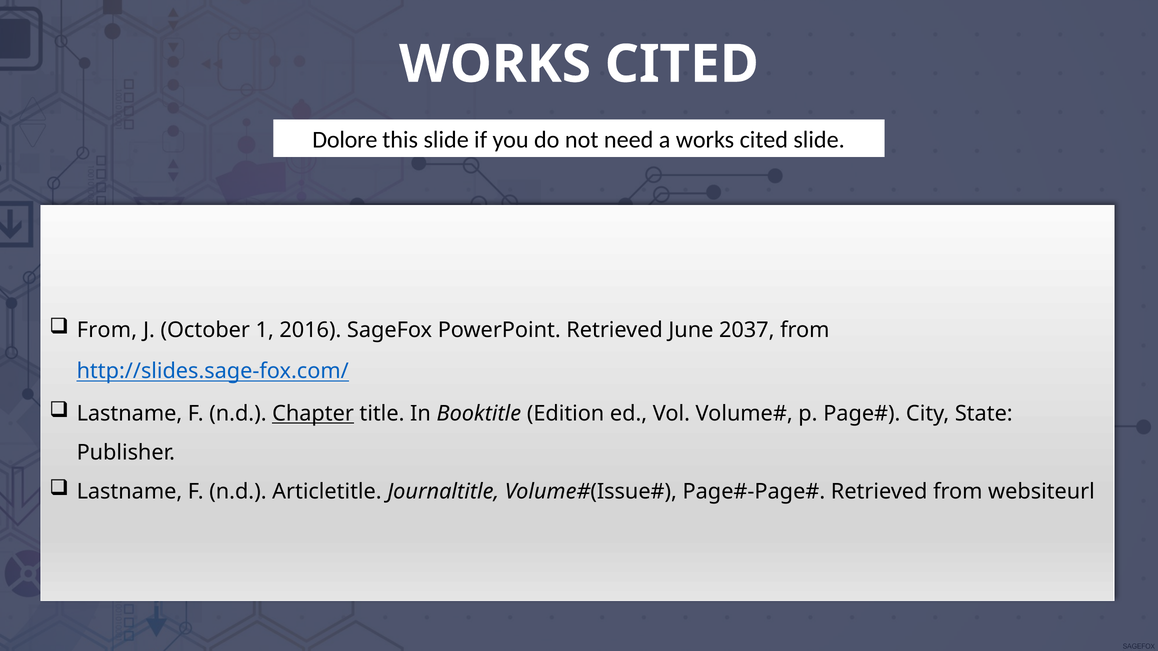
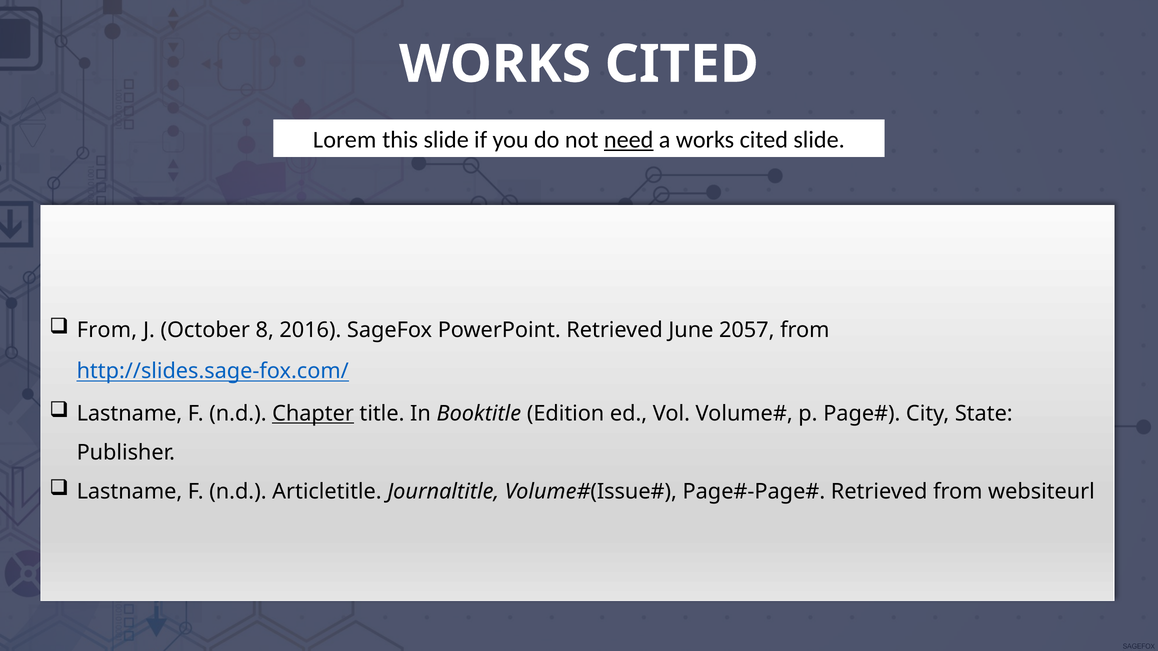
Dolore: Dolore -> Lorem (345, 140)
need underline: none -> present (629, 140)
1: 1 -> 8 (265, 330)
2037: 2037 -> 2057 (747, 330)
